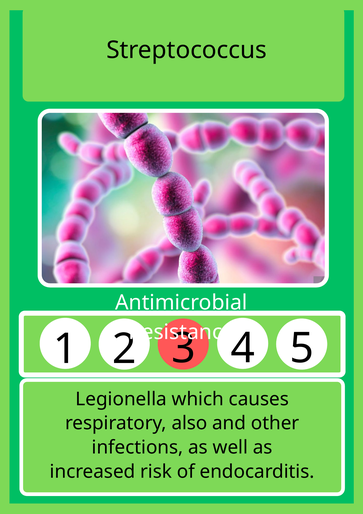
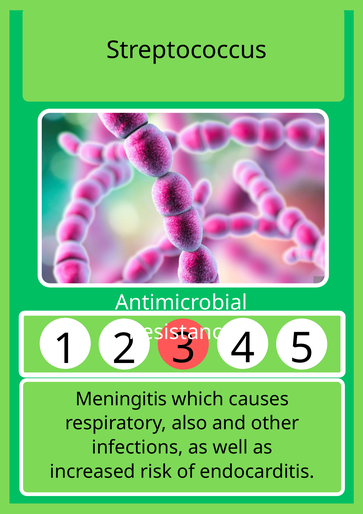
Legionella: Legionella -> Meningitis (121, 399)
